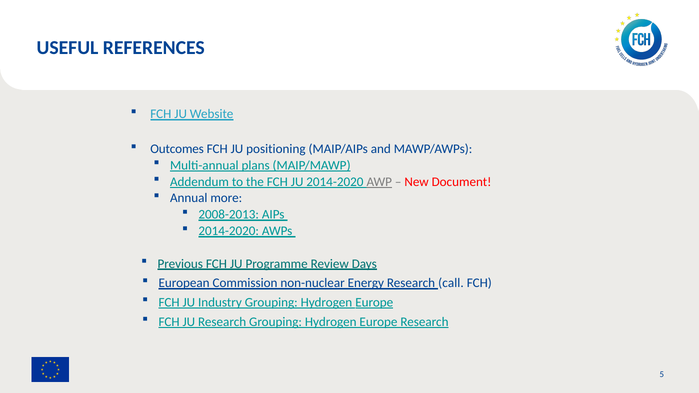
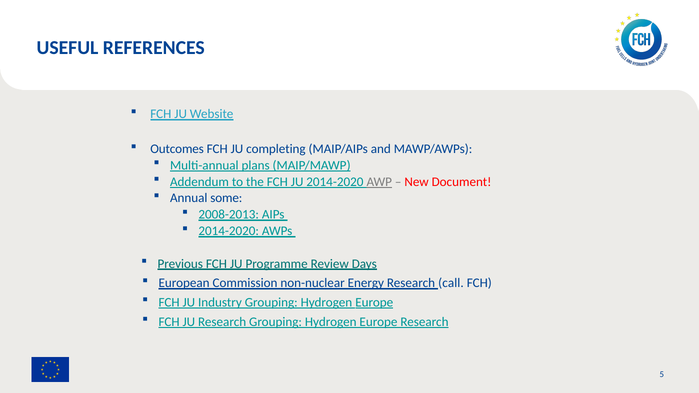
positioning: positioning -> completing (276, 149)
more: more -> some (226, 198)
